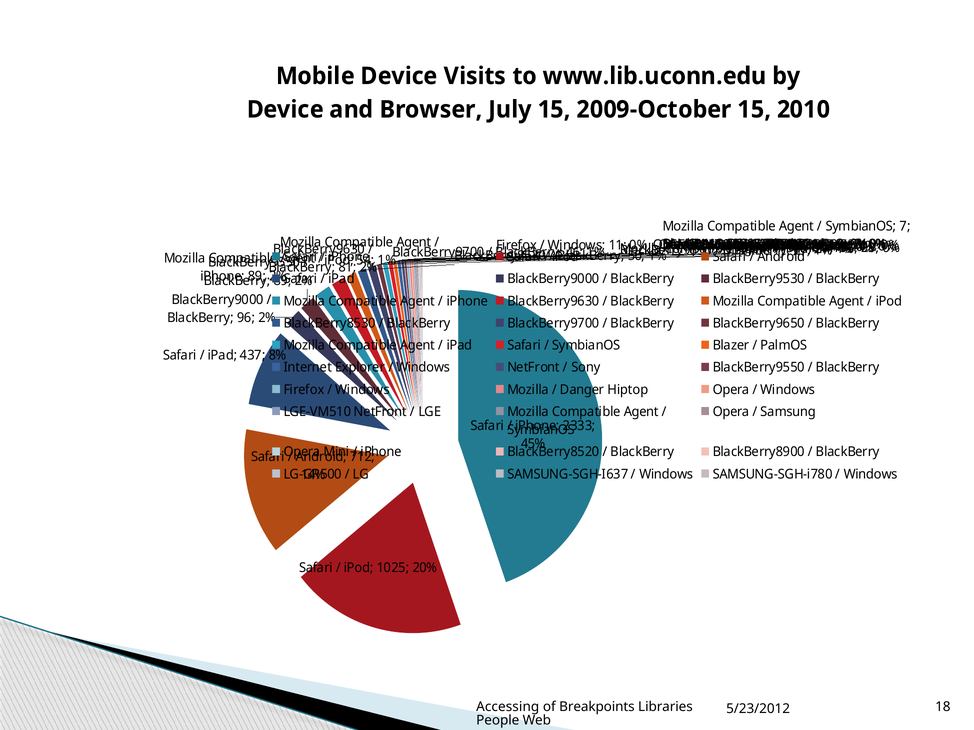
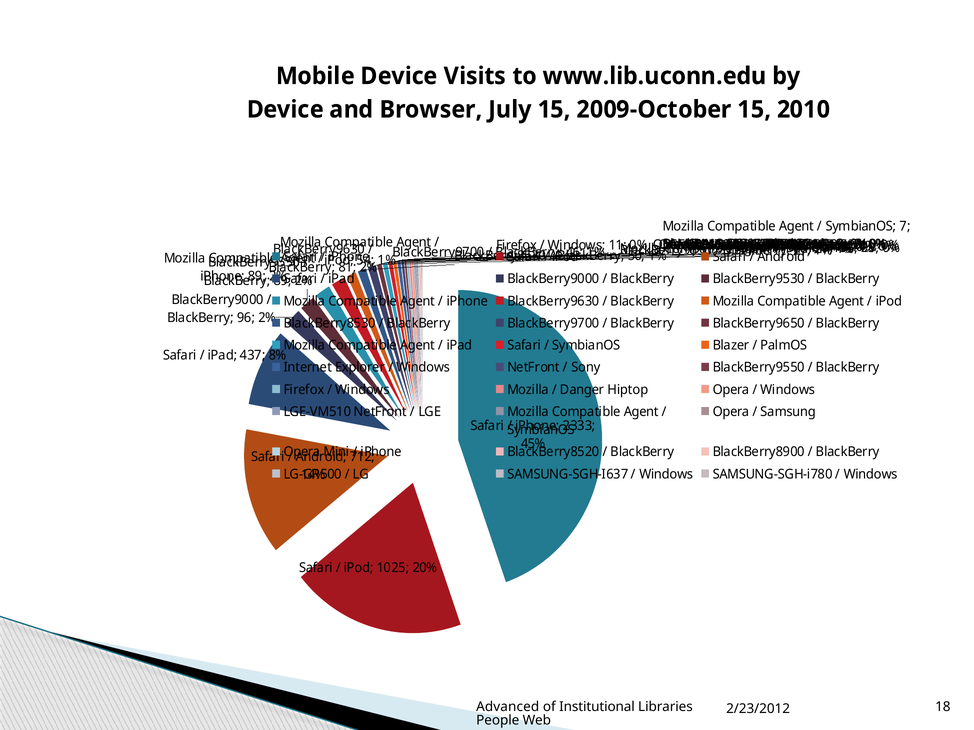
Accessing: Accessing -> Advanced (508, 707)
Breakpoints: Breakpoints -> Institutional (597, 707)
5/23/2012: 5/23/2012 -> 2/23/2012 (758, 710)
